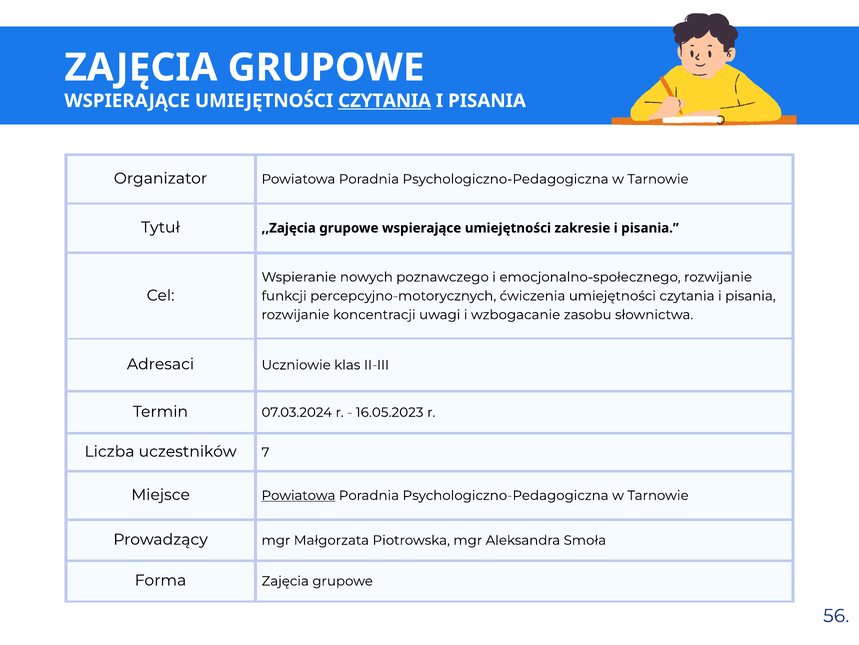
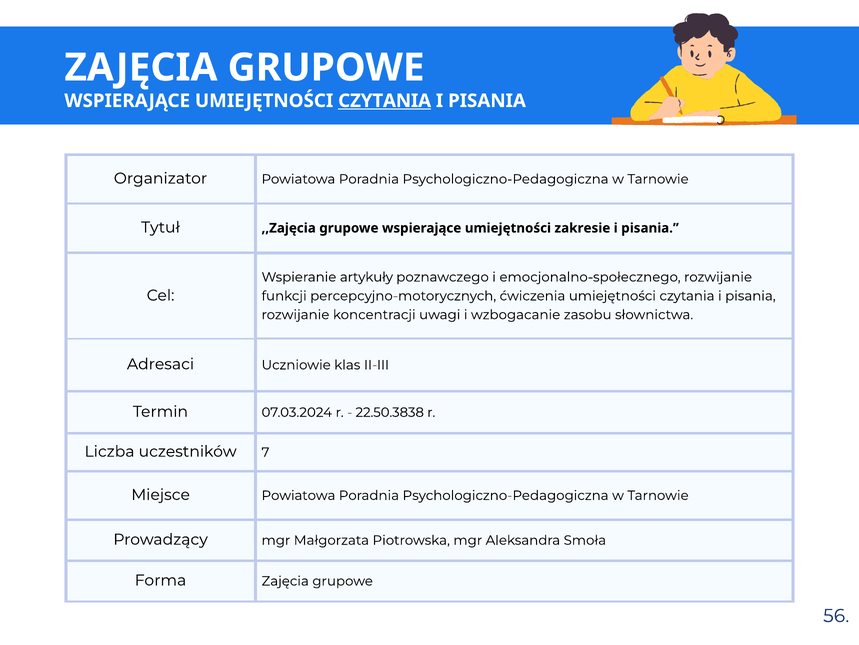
nowych: nowych -> artykuły (366, 277)
16.05.2023: 16.05.2023 -> 22.50.3838 (390, 412)
Powiatowa underline: present -> none (298, 495)
